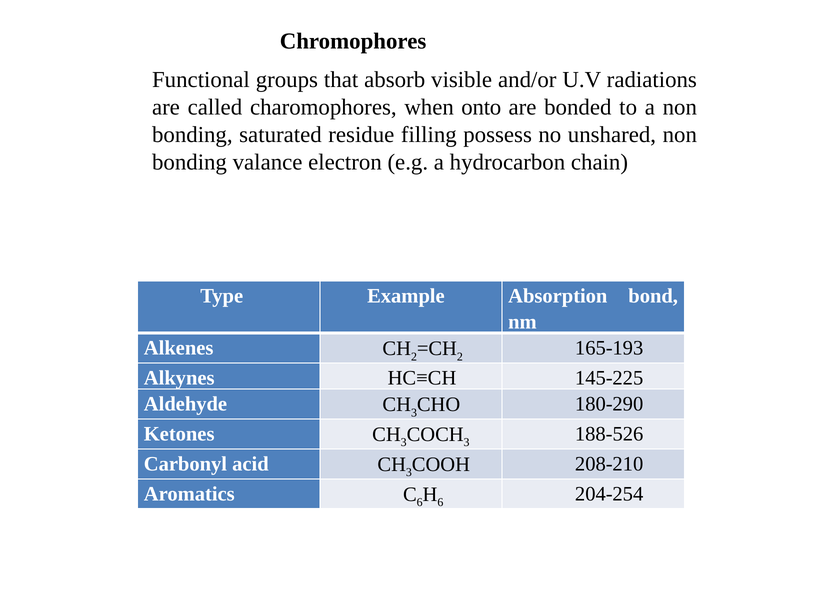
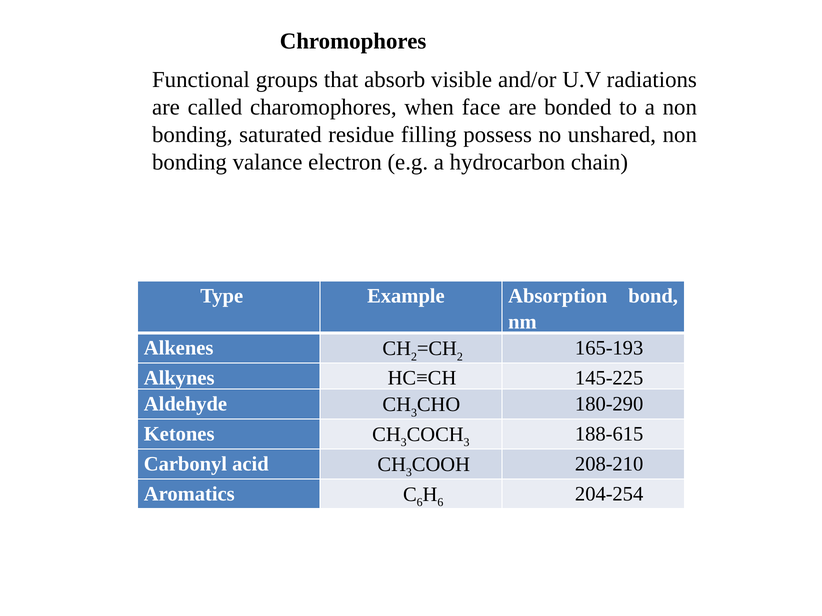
onto: onto -> face (481, 107)
188-526: 188-526 -> 188-615 (609, 434)
